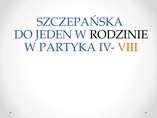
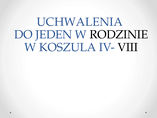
SZCZEPAŃSKA: SZCZEPAŃSKA -> UCHWALENIA (80, 22)
PARTYKA: PARTYKA -> KOSZULA (68, 47)
VIII colour: orange -> black (128, 47)
